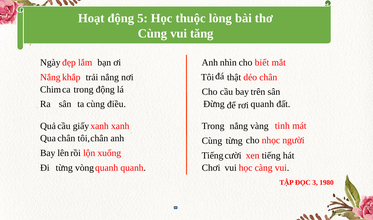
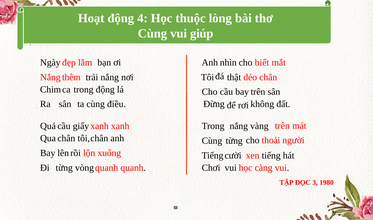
5: 5 -> 4 (143, 18)
tăng: tăng -> giúp (202, 33)
khắp: khắp -> thêm (71, 77)
rơi quanh: quanh -> không (262, 104)
tinh: tinh -> trên (282, 126)
nhọc: nhọc -> thoải (271, 141)
